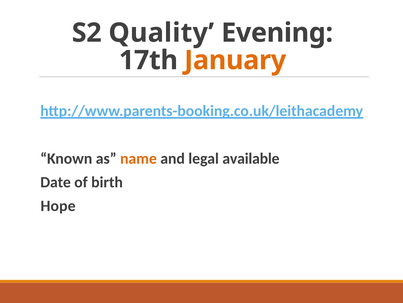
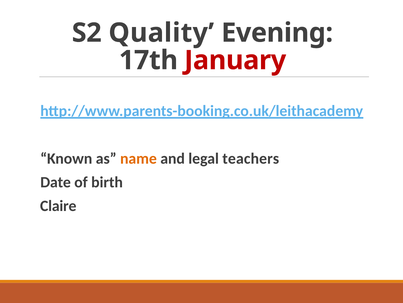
January colour: orange -> red (235, 60)
available: available -> teachers (251, 158)
Hope: Hope -> Claire (58, 205)
